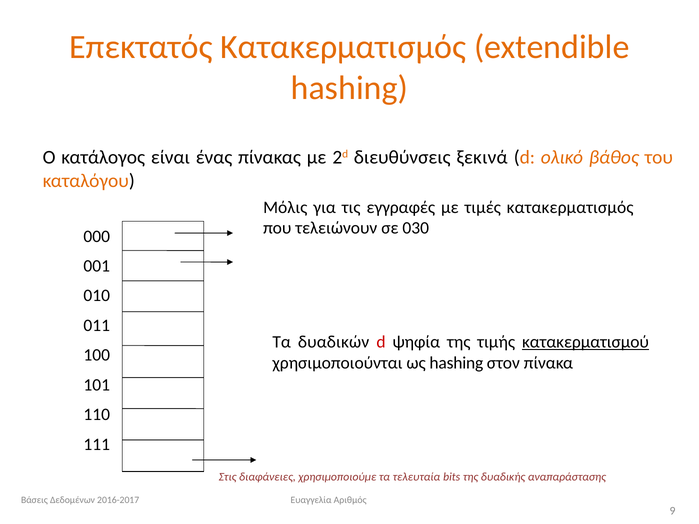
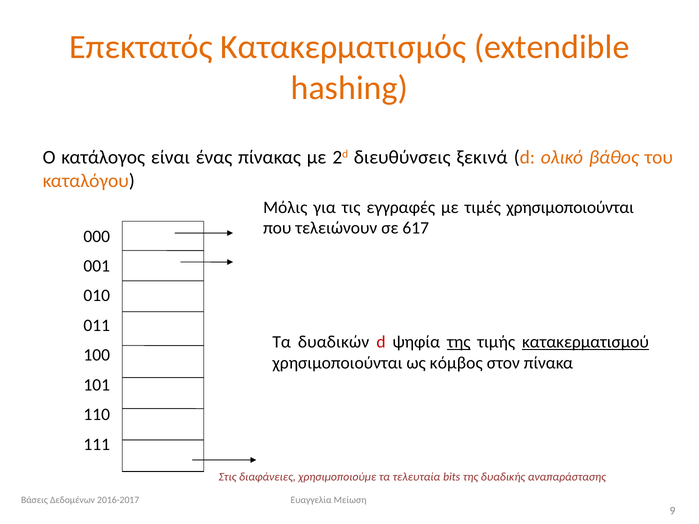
τιμές κατακερματισμός: κατακερματισμός -> χρησιμοποιούνται (570, 207)
030: 030 -> 617 (416, 228)
της underline: none -> present (459, 342)
ως hashing: hashing -> κόμβος (456, 363)
Αριθμός: Αριθμός -> Μείωση (350, 501)
